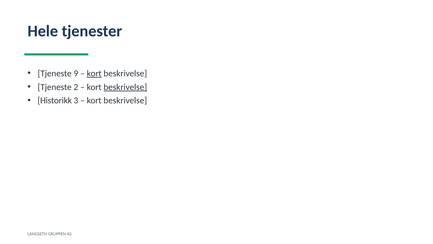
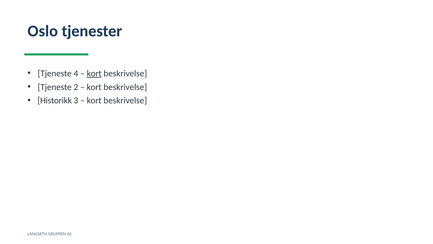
Hele: Hele -> Oslo (43, 31)
9: 9 -> 4 (76, 73)
beskrivelse underline: present -> none (125, 87)
